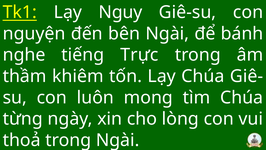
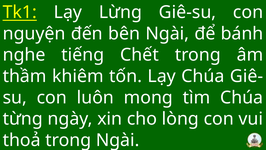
Nguy: Nguy -> Lừng (120, 12)
Trực: Trực -> Chết (139, 55)
